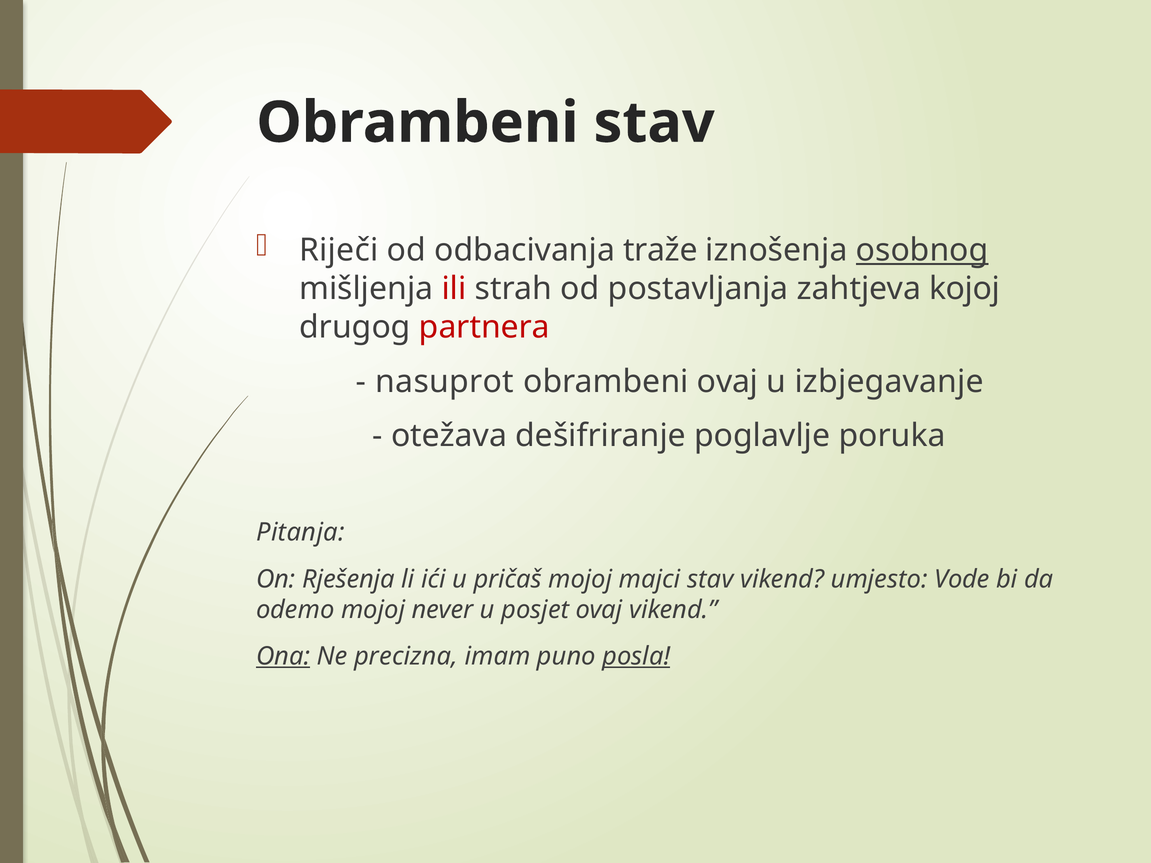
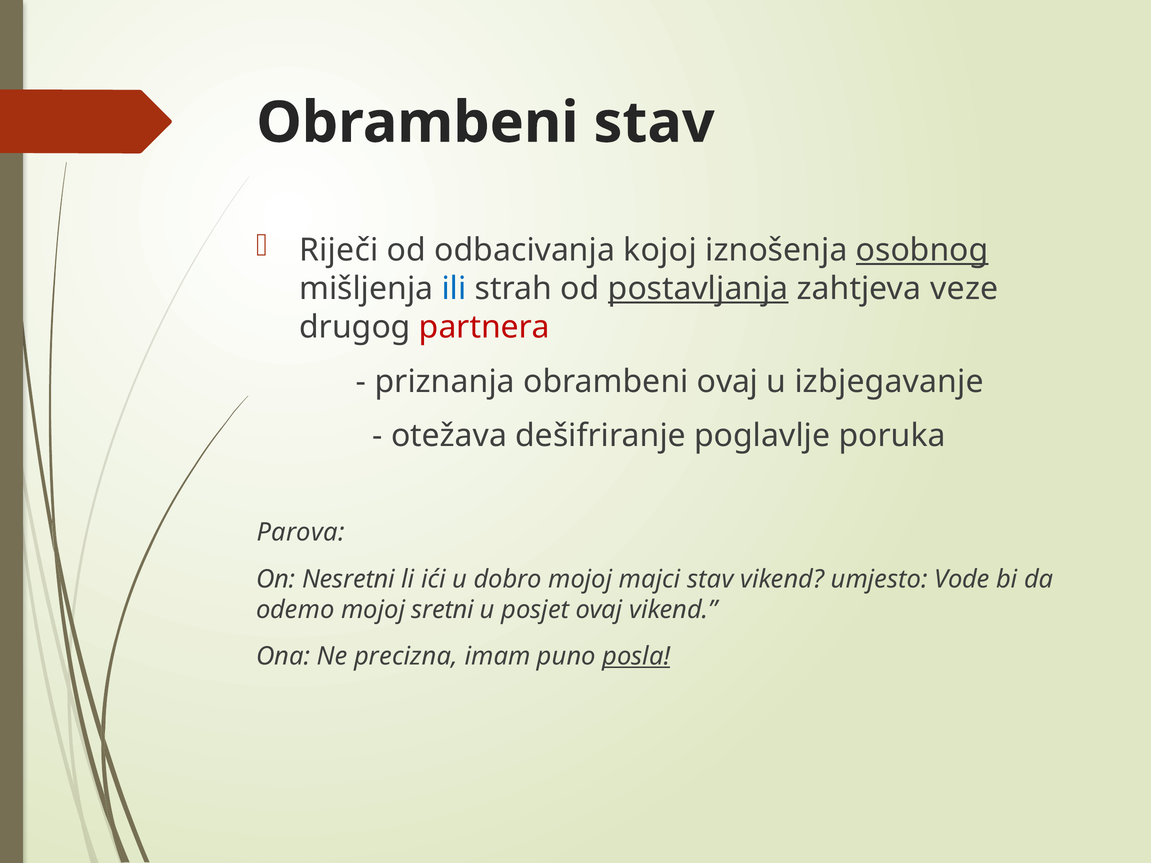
traže: traže -> kojoj (660, 250)
ili colour: red -> blue (454, 289)
postavljanja underline: none -> present (698, 289)
kojoj: kojoj -> veze (964, 289)
nasuprot: nasuprot -> priznanja (445, 382)
Pitanja: Pitanja -> Parova (301, 533)
Rješenja: Rješenja -> Nesretni (349, 579)
pričaš: pričaš -> dobro (508, 579)
never: never -> sretni (443, 610)
Ona underline: present -> none (283, 657)
